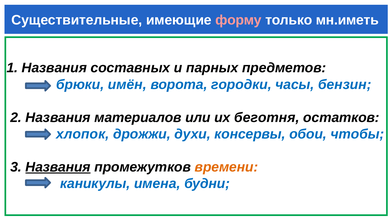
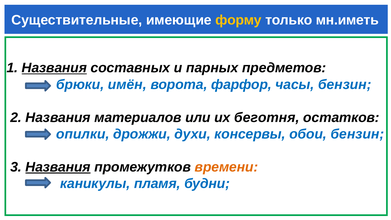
форму colour: pink -> yellow (238, 20)
Названия underline: none -> present (54, 68)
городки: городки -> фарфор (241, 84)
хлопок: хлопок -> опилки (83, 134)
обои чтобы: чтобы -> бензин (357, 134)
имена: имена -> пламя (157, 184)
